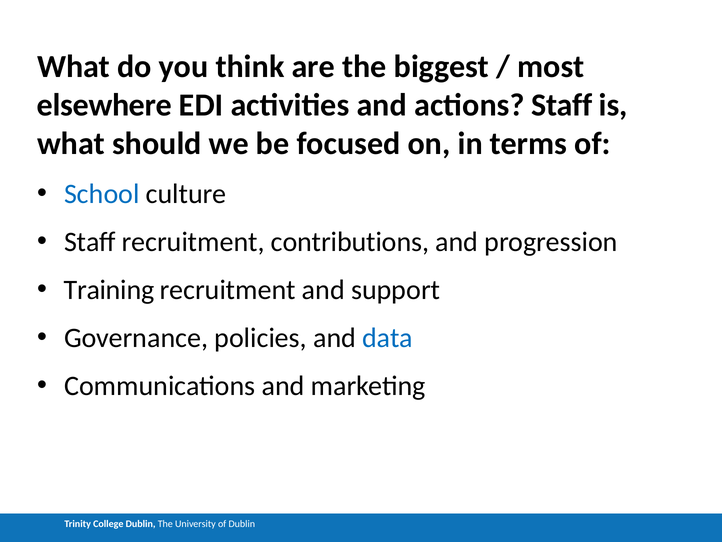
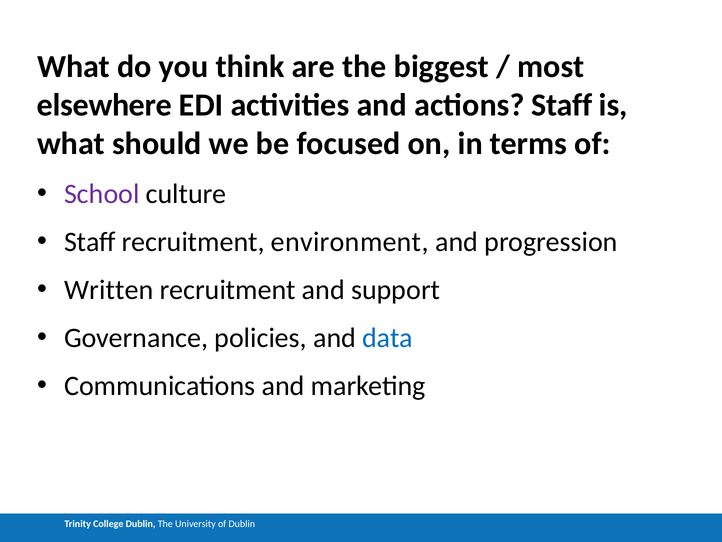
School colour: blue -> purple (102, 194)
contributions: contributions -> environment (350, 242)
Training: Training -> Written (109, 290)
